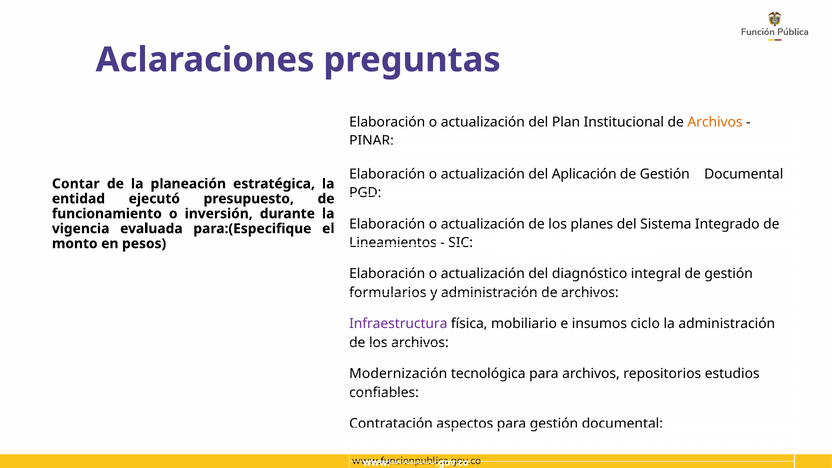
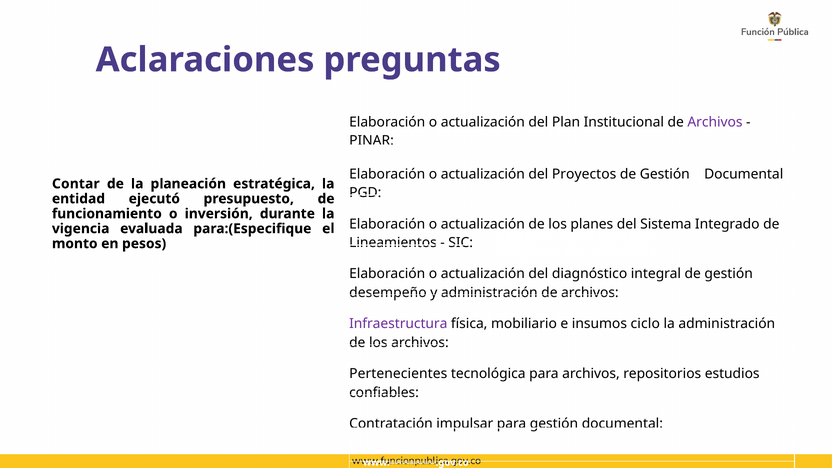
Archivos colour: orange -> purple (715, 122)
Aplicación: Aplicación -> Proyectos (584, 174)
formularios: formularios -> desempeño (388, 293)
Modernización: Modernización -> Pertenecientes (398, 374)
aspectos: aspectos -> impulsar (465, 424)
